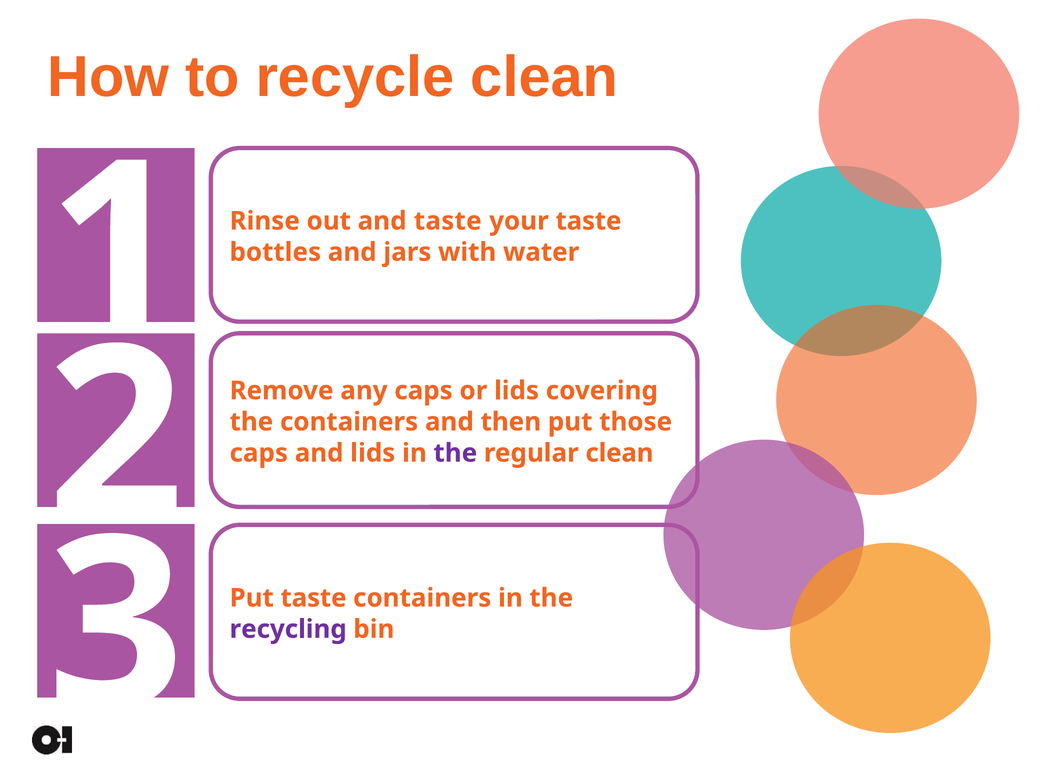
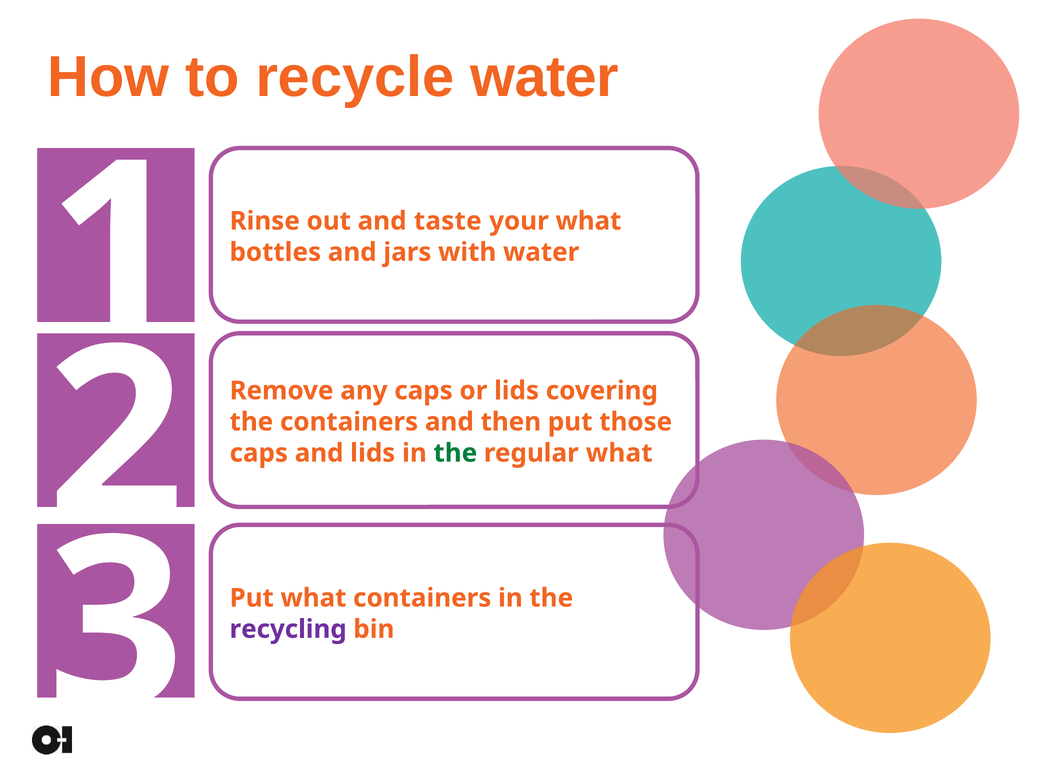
recycle clean: clean -> water (545, 77)
your taste: taste -> what (588, 221)
the colour: purple -> green (455, 453)
regular clean: clean -> what (619, 453)
Put taste: taste -> what (313, 598)
